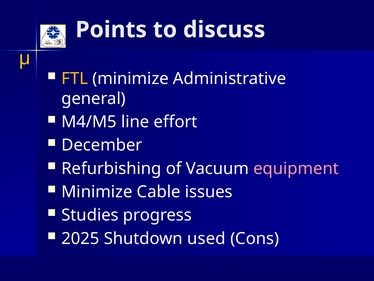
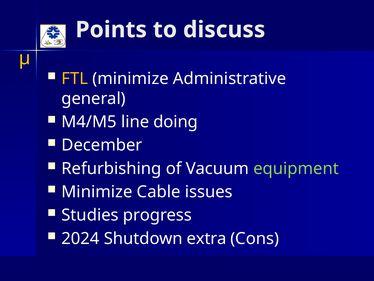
effort: effort -> doing (176, 122)
equipment colour: pink -> light green (296, 168)
2025: 2025 -> 2024 (80, 238)
used: used -> extra (207, 238)
